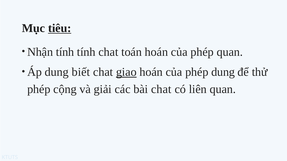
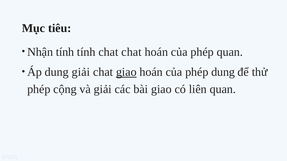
tiêu underline: present -> none (60, 28)
chat toán: toán -> chat (132, 52)
dung biết: biết -> giải (81, 72)
bài chat: chat -> giao (161, 89)
